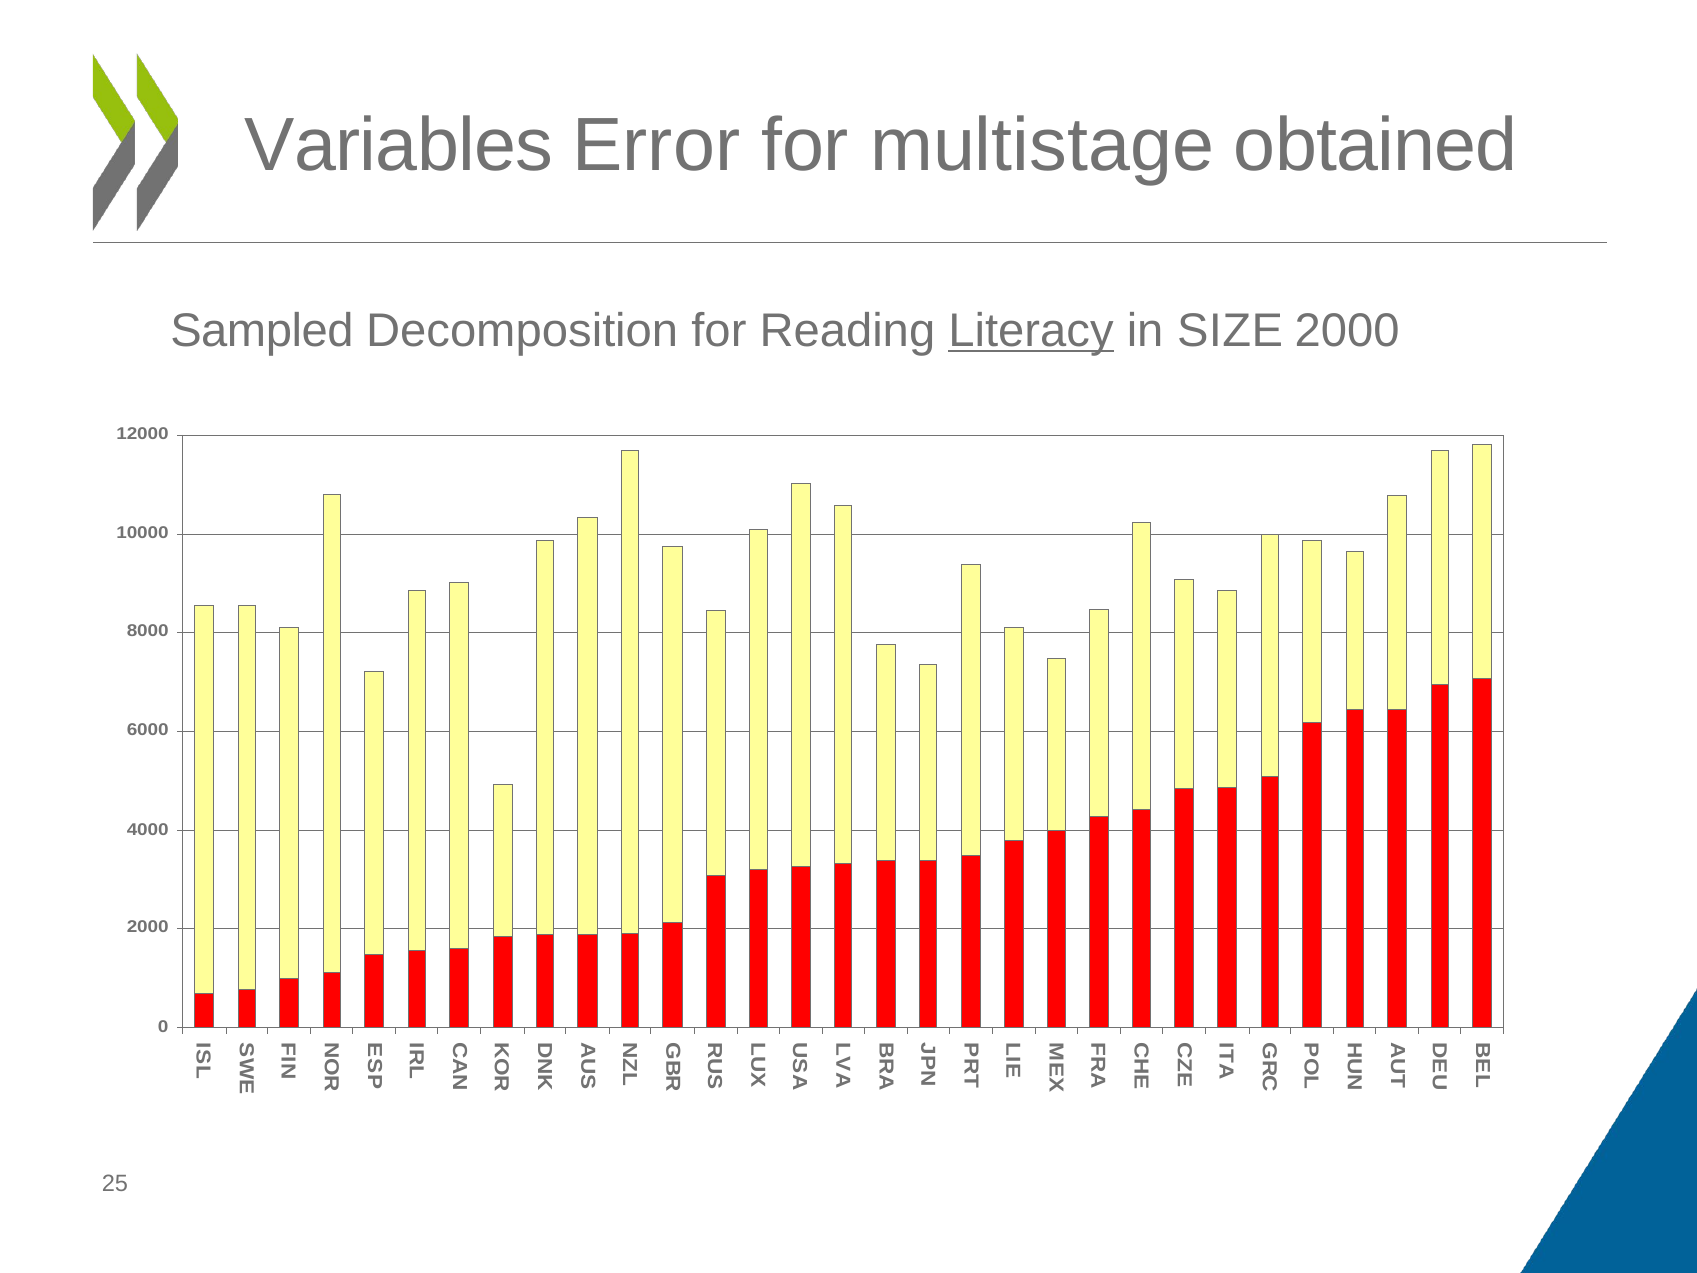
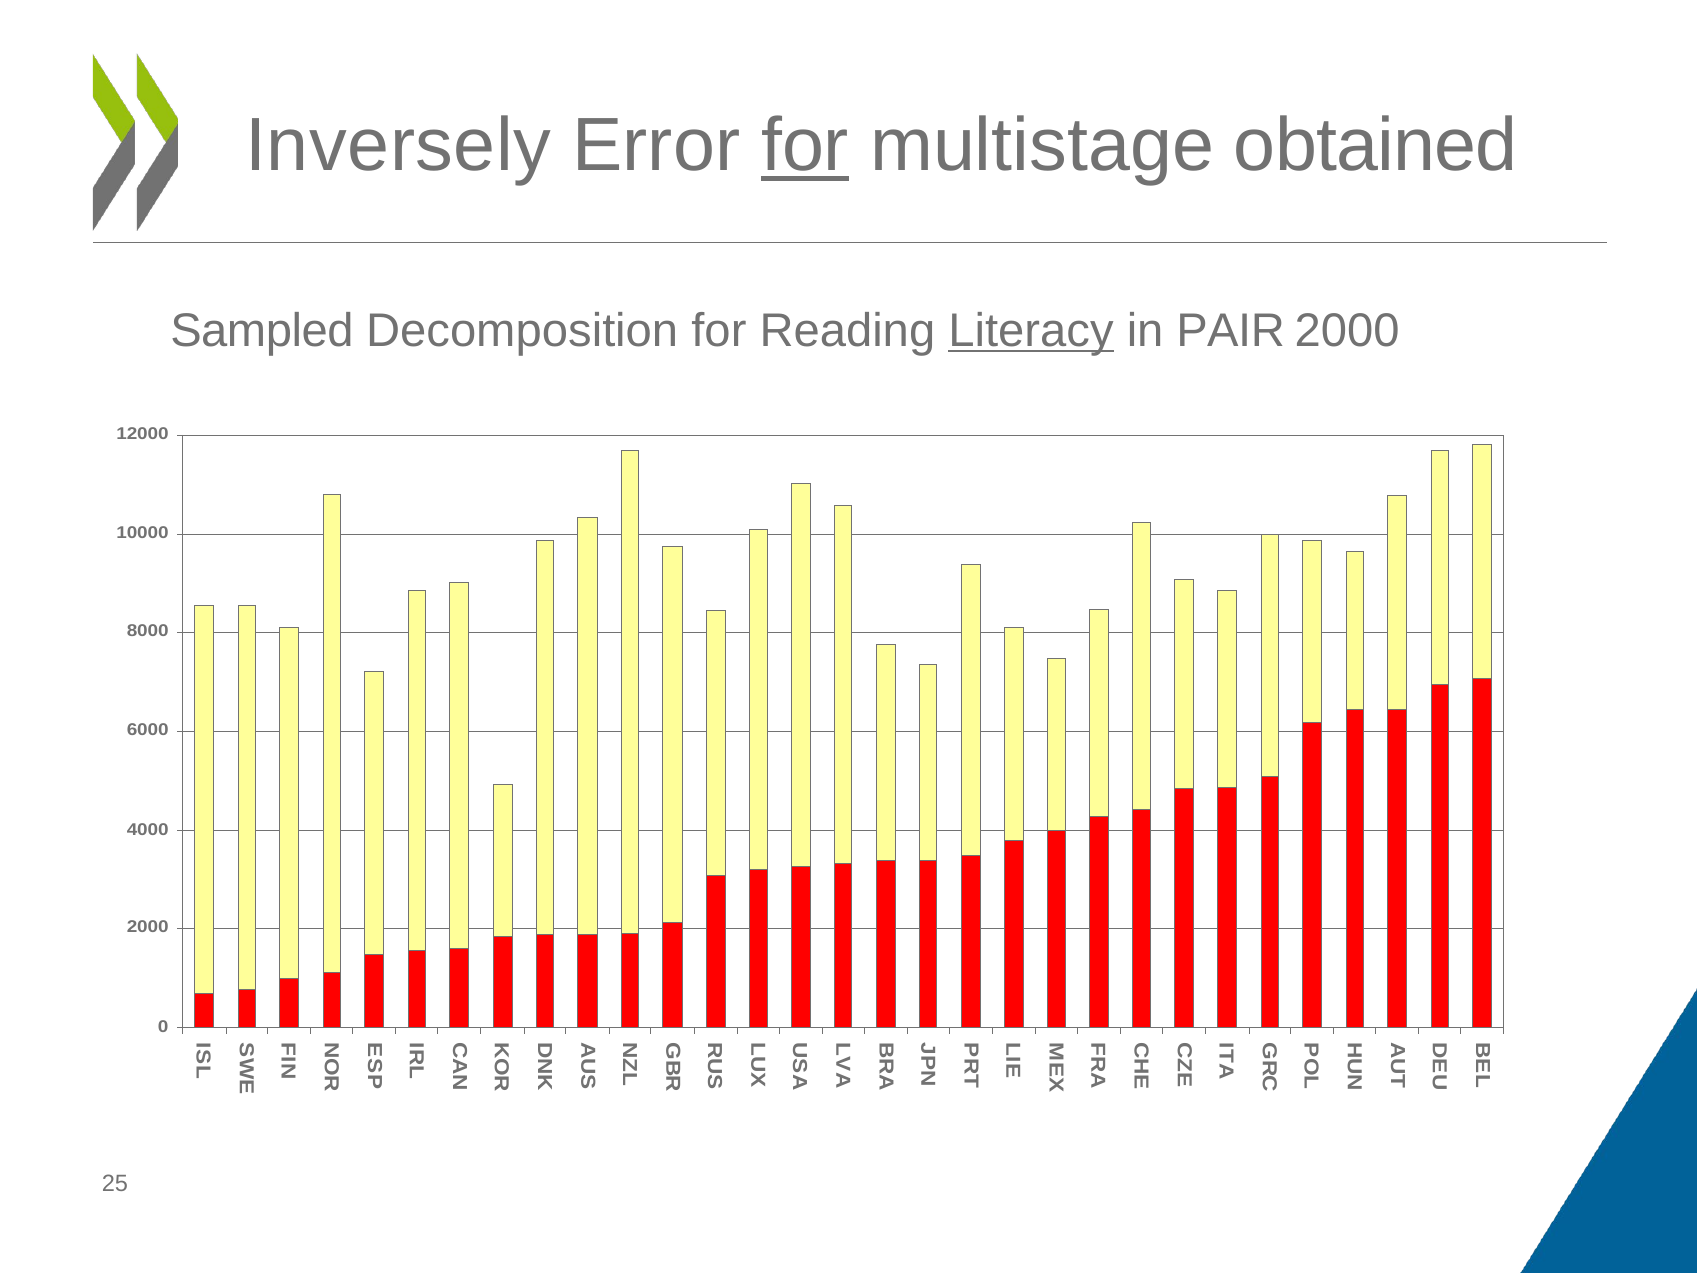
Variables: Variables -> Inversely (398, 146)
for underline: none -> present (805, 146)
SIZE: SIZE -> PAIR (1231, 331)
